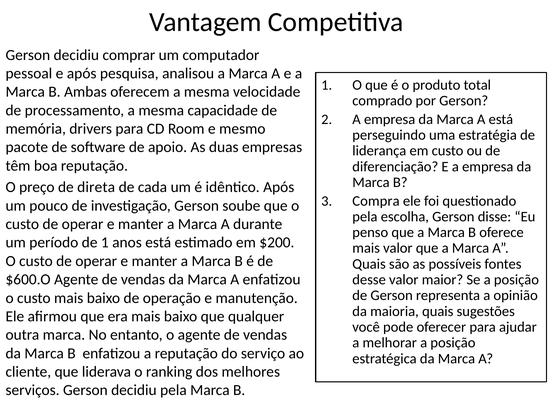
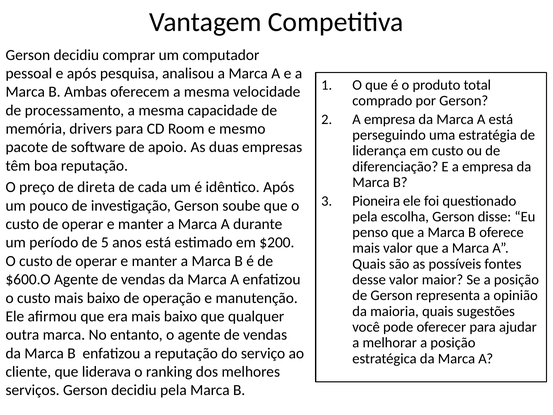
Compra: Compra -> Pioneira (376, 201)
de 1: 1 -> 5 (105, 242)
